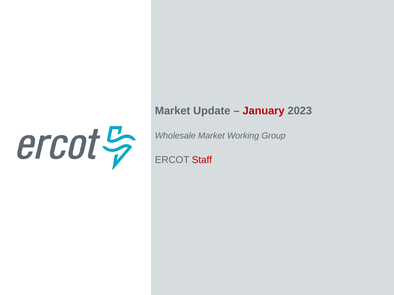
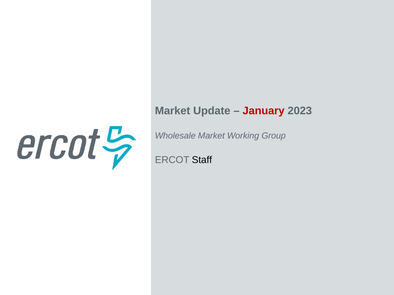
Staff colour: red -> black (202, 160)
